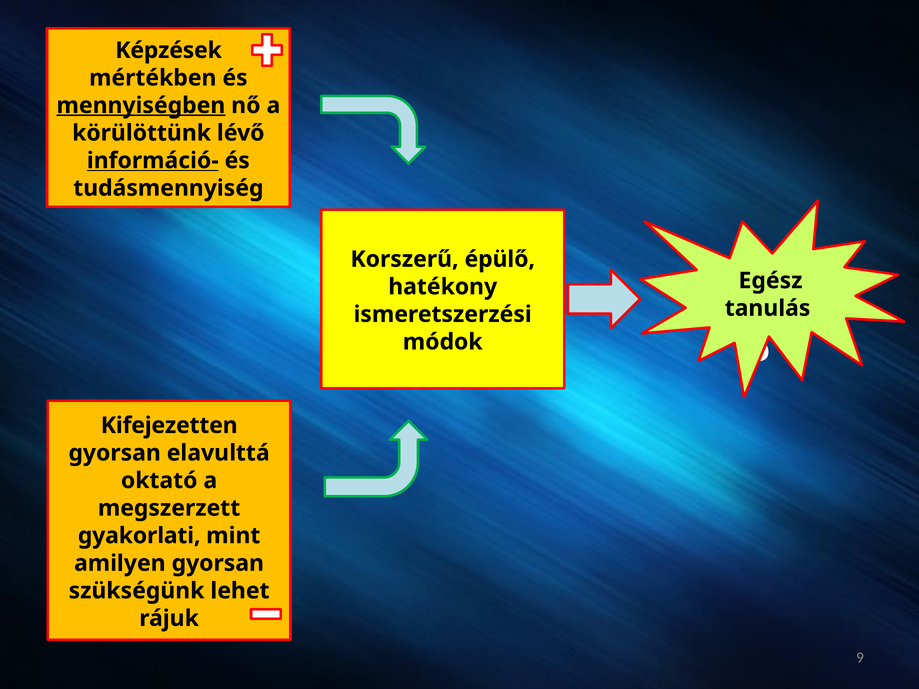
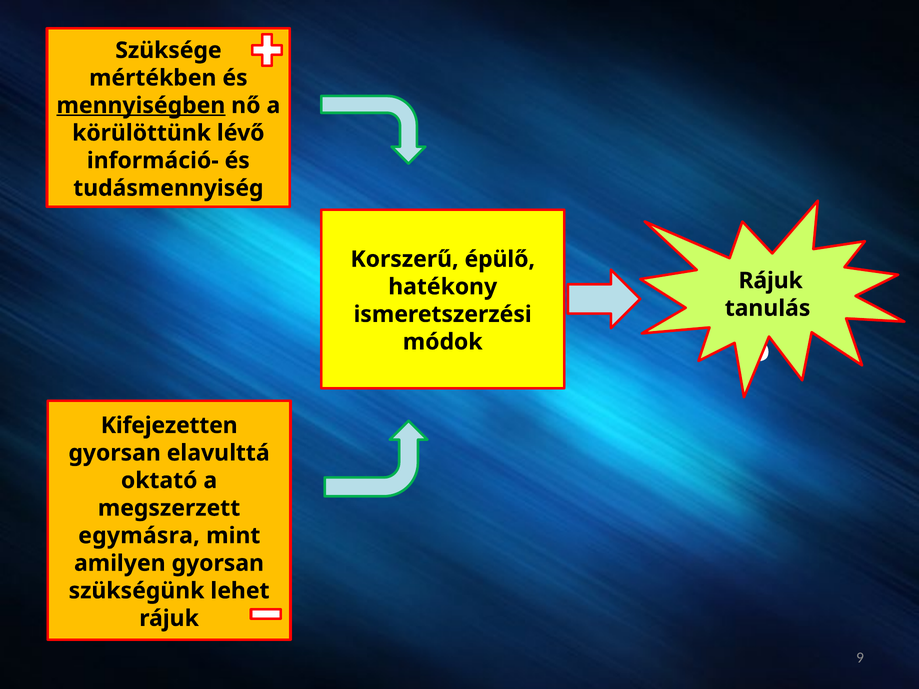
Képzések: Képzések -> Szüksége (168, 50)
információ- underline: present -> none (153, 161)
Egész: Egész -> Rájuk (771, 281)
gyakorlati: gyakorlati -> egymásra (139, 536)
